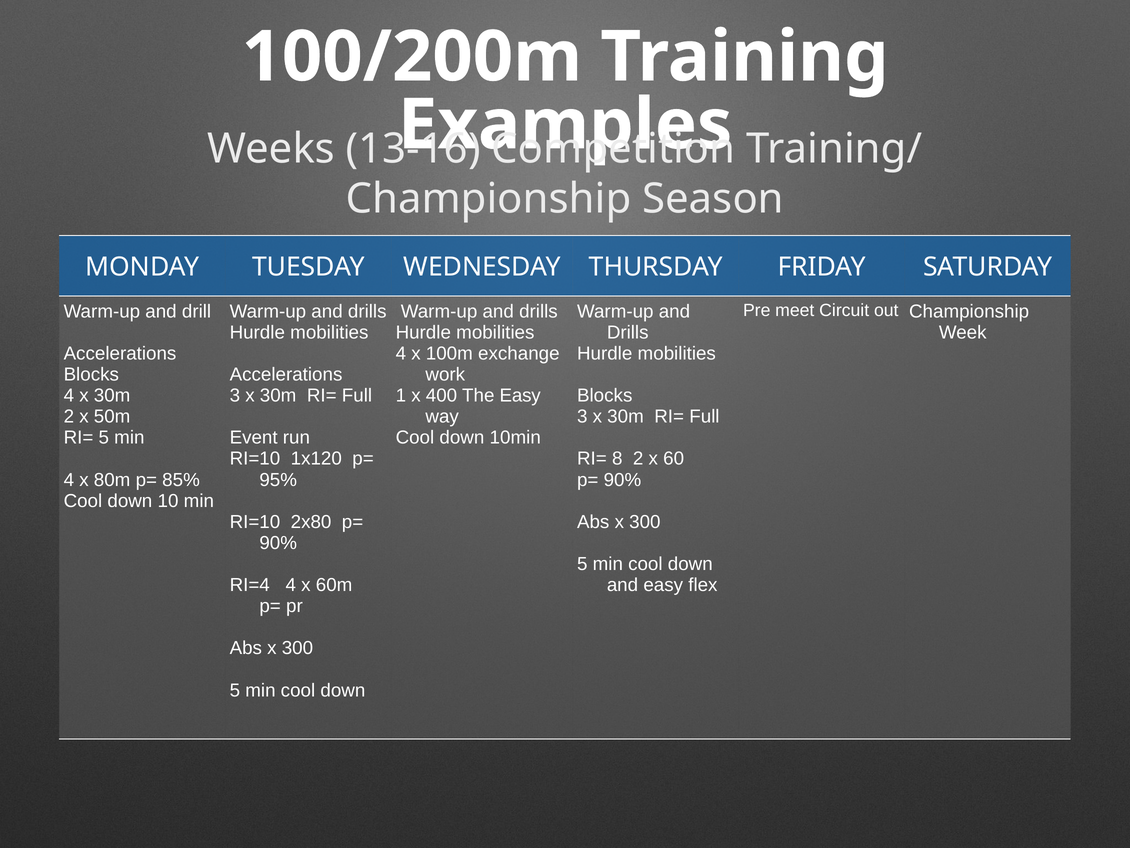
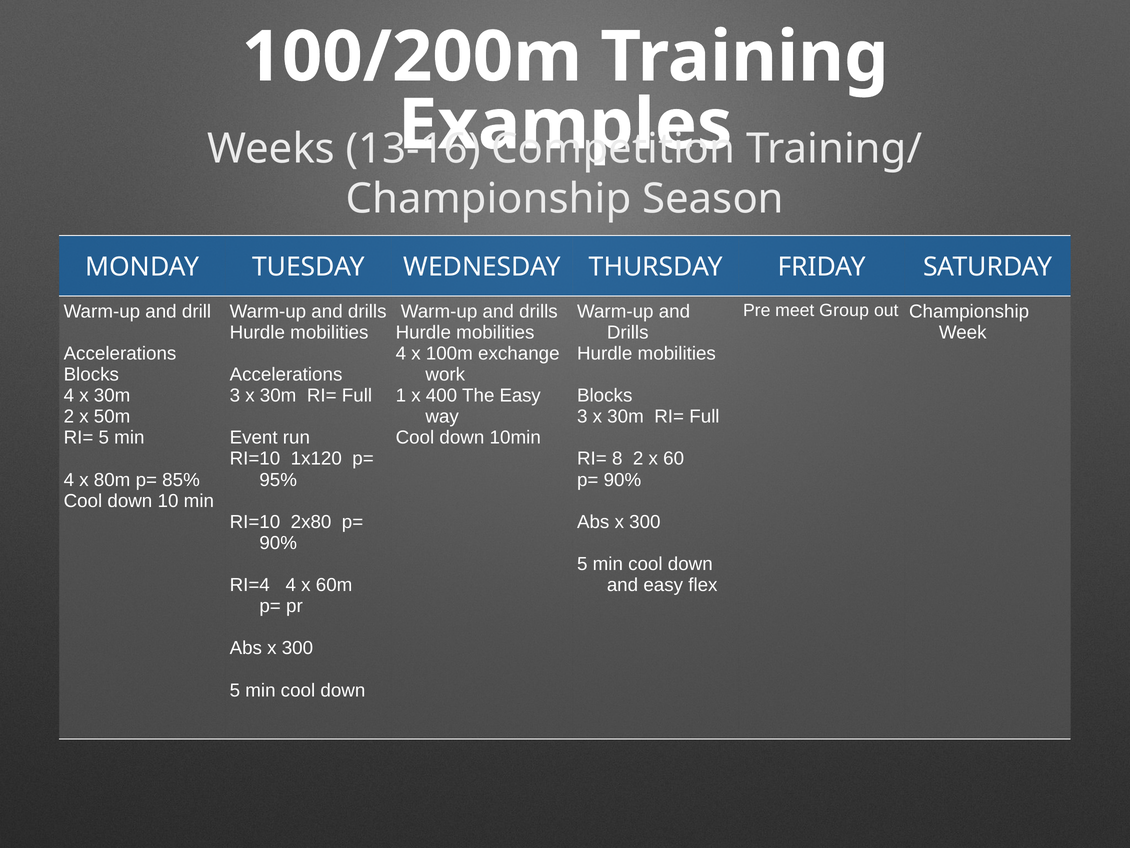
Circuit: Circuit -> Group (844, 310)
